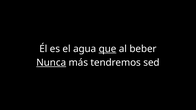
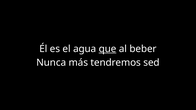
Nunca underline: present -> none (51, 63)
